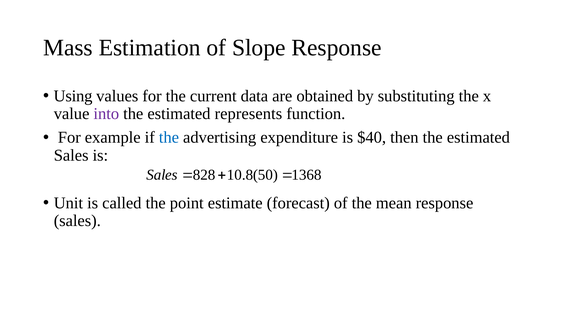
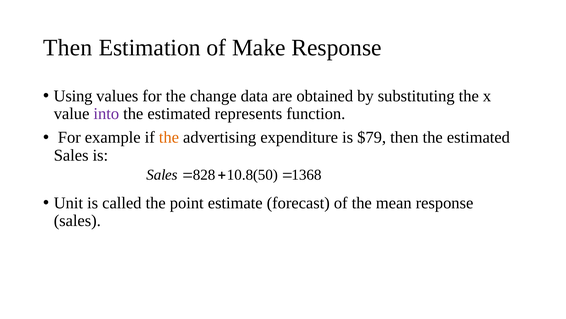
Mass: Mass -> Then (68, 48)
Slope: Slope -> Make (259, 48)
current: current -> change (213, 96)
the colour: blue -> orange (169, 137)
$40: $40 -> $79 (372, 137)
